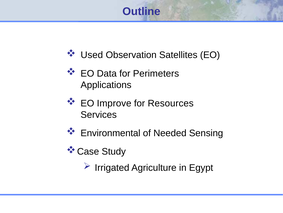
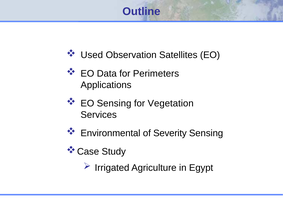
EO Improve: Improve -> Sensing (114, 103)
Resources: Resources -> Vegetation (171, 103)
Needed: Needed -> Severity (170, 133)
